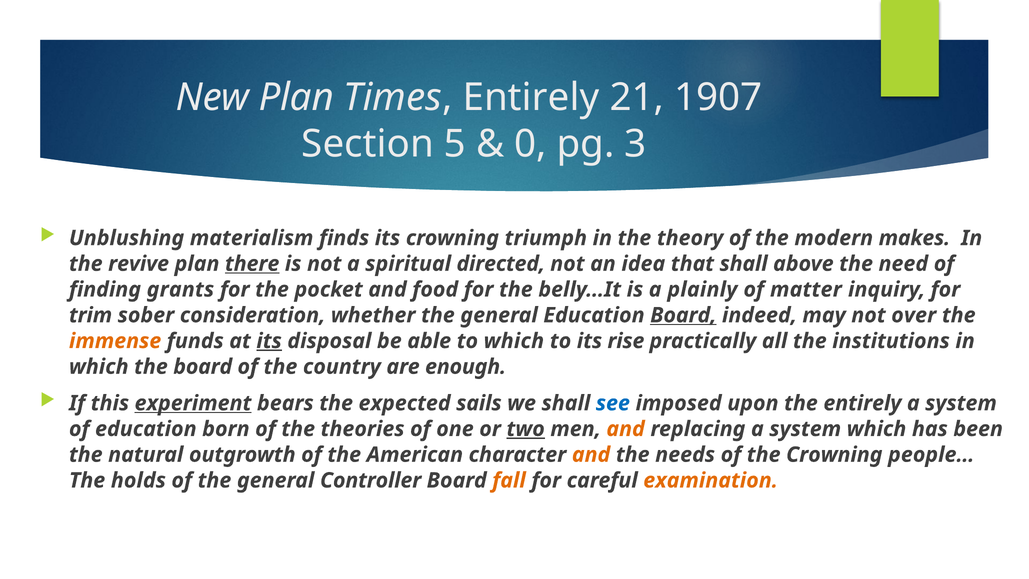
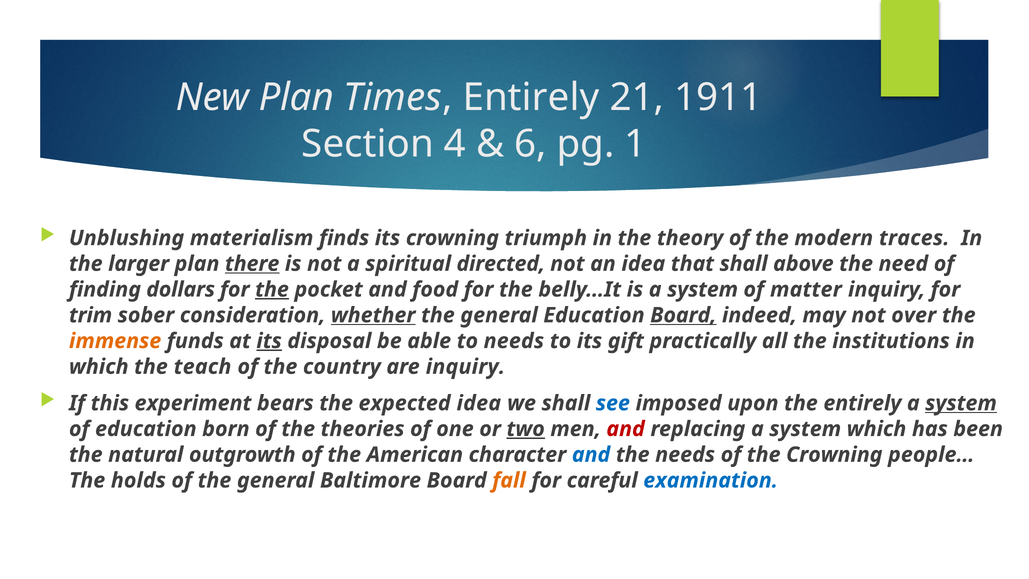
1907: 1907 -> 1911 (718, 98)
5: 5 -> 4 (455, 144)
0: 0 -> 6 (530, 144)
3: 3 -> 1 (636, 144)
makes: makes -> traces (914, 238)
revive: revive -> larger (139, 264)
grants: grants -> dollars (181, 289)
the underline: none -> present (272, 289)
is a plainly: plainly -> system (703, 289)
whether underline: none -> present (373, 315)
to which: which -> needs (514, 341)
rise: rise -> gift (626, 341)
the board: board -> teach (203, 367)
are enough: enough -> inquiry (465, 367)
experiment underline: present -> none (193, 403)
expected sails: sails -> idea (479, 403)
system underline: none -> present (961, 403)
and colour: orange -> red (626, 429)
and colour: orange -> blue (591, 455)
Controller: Controller -> Baltimore (371, 480)
examination colour: orange -> blue (711, 480)
